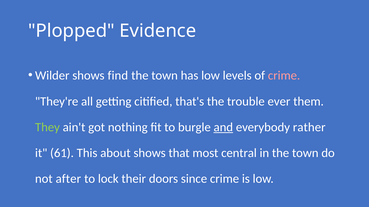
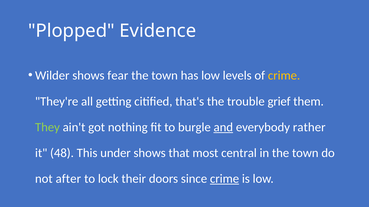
find: find -> fear (118, 76)
crime colour: pink -> yellow (284, 76)
ever: ever -> grief (279, 102)
61: 61 -> 48 (62, 153)
about: about -> under (116, 153)
crime underline: none -> present (225, 179)
